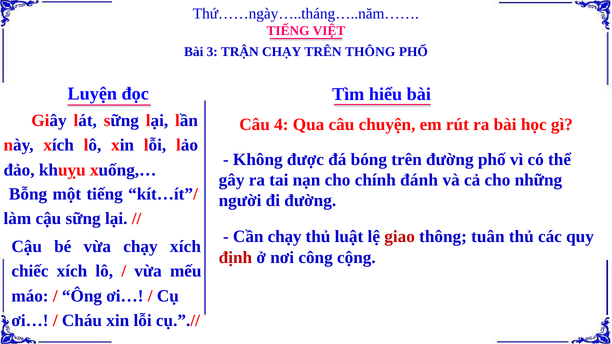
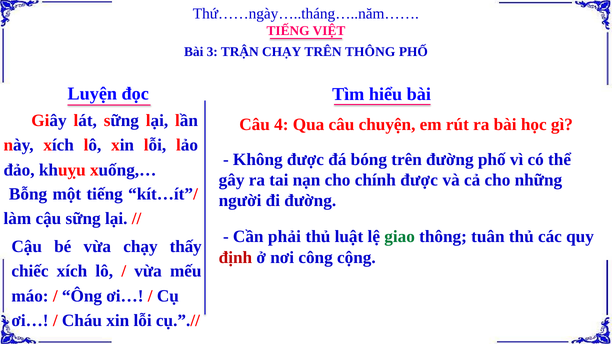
chính đánh: đánh -> được (419, 180)
Cần chạy: chạy -> phải (284, 237)
giao colour: red -> green (400, 237)
chạy xích: xích -> thấy (186, 246)
